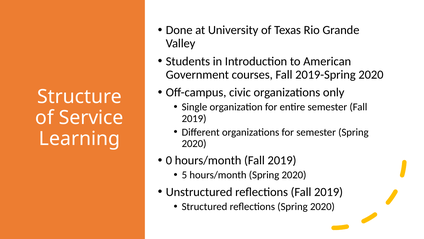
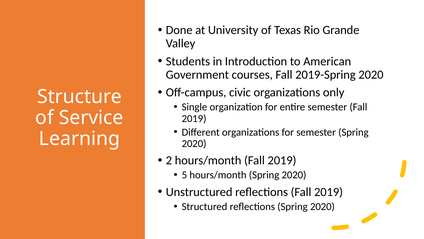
0: 0 -> 2 (169, 160)
